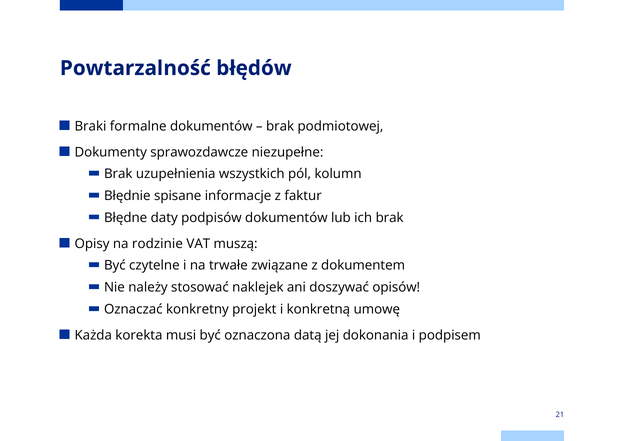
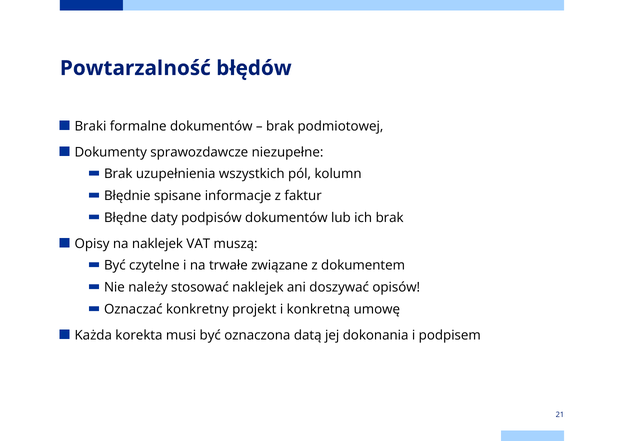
na rodzinie: rodzinie -> naklejek (158, 244)
